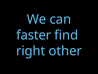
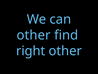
faster: faster -> other (34, 35)
